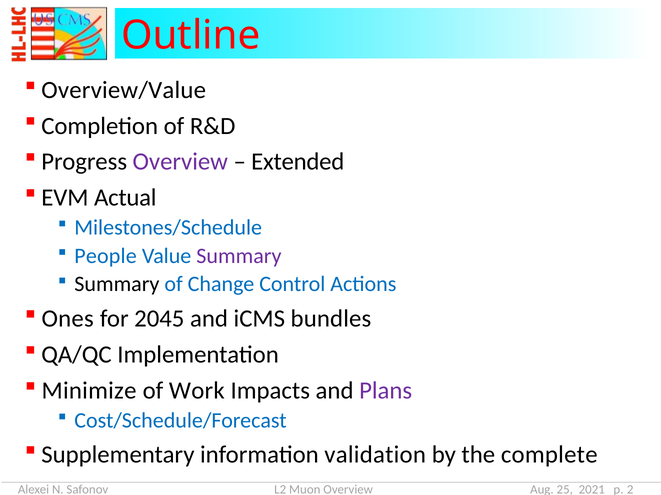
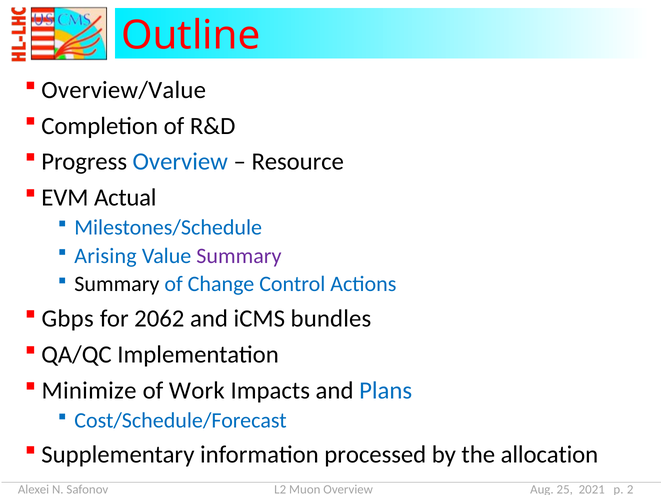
Overview colour: purple -> blue (180, 162)
Extended: Extended -> Resource (298, 162)
People: People -> Arising (106, 256)
Ones: Ones -> Gbps (68, 319)
2045: 2045 -> 2062 (159, 319)
Plans colour: purple -> blue (386, 391)
validation: validation -> processed (375, 455)
complete: complete -> allocation (549, 455)
